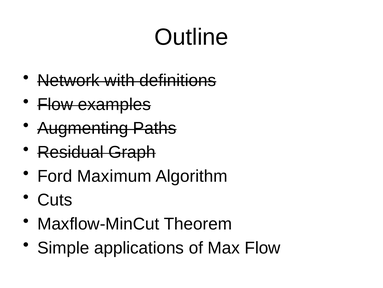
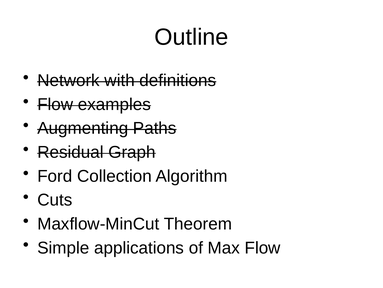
Maximum: Maximum -> Collection (114, 176)
